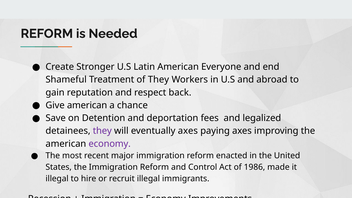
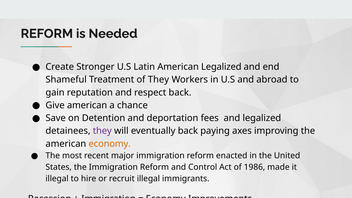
American Everyone: Everyone -> Legalized (221, 67)
eventually axes: axes -> back (188, 131)
economy colour: purple -> orange (110, 144)
